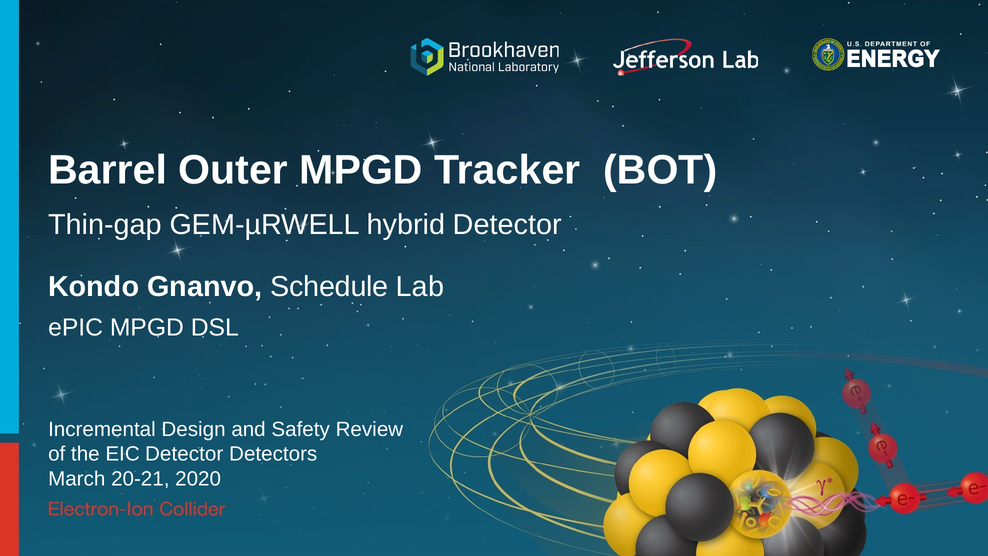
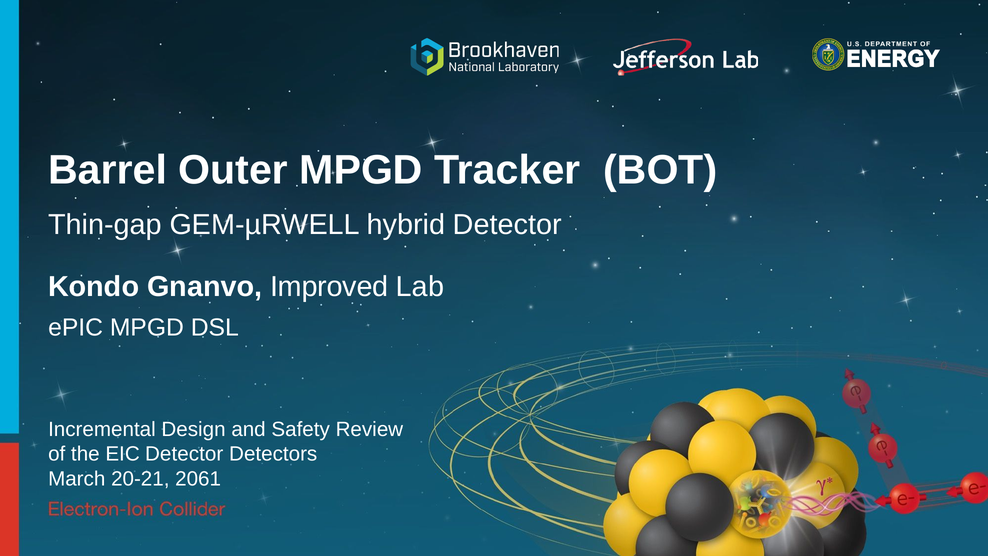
Schedule: Schedule -> Improved (329, 287)
2020: 2020 -> 2061 (198, 479)
